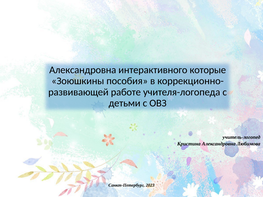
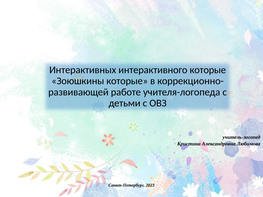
Александровна: Александровна -> Интерактивных (83, 70)
Зоюшкины пособия: пособия -> которые (127, 81)
